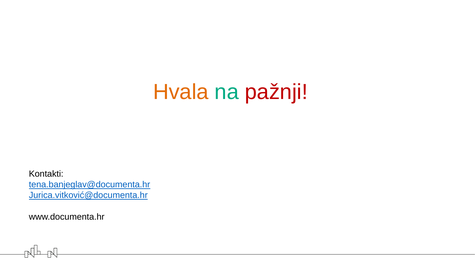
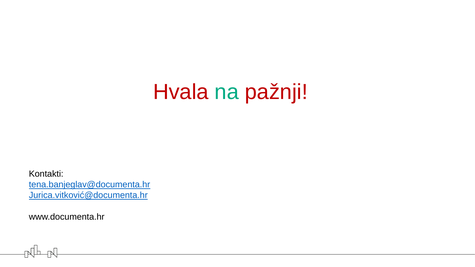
Hvala colour: orange -> red (181, 92)
